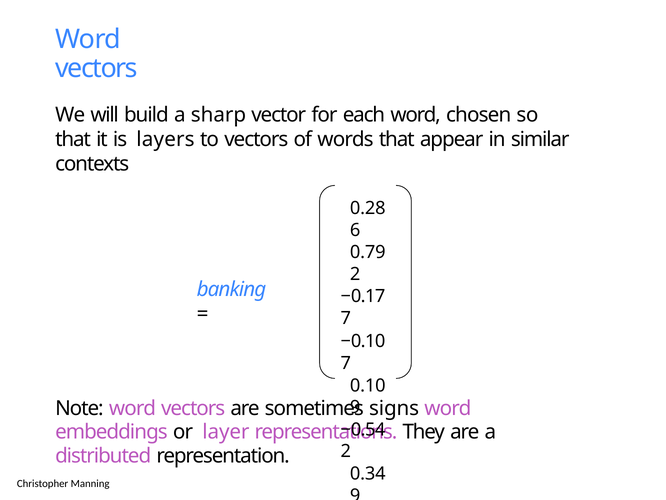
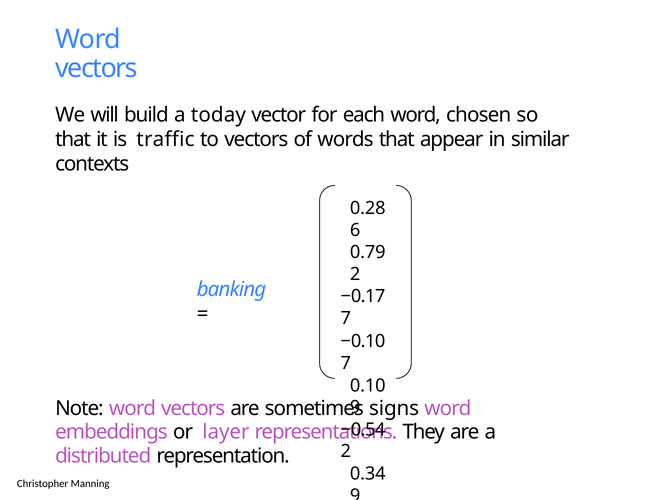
sharp: sharp -> today (218, 115)
layers: layers -> traffic (165, 139)
